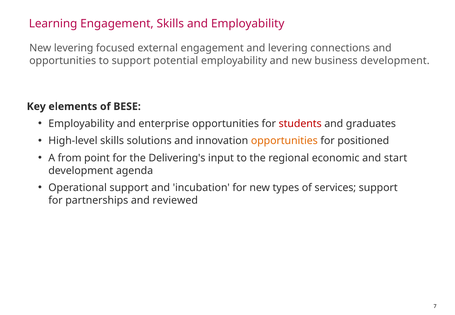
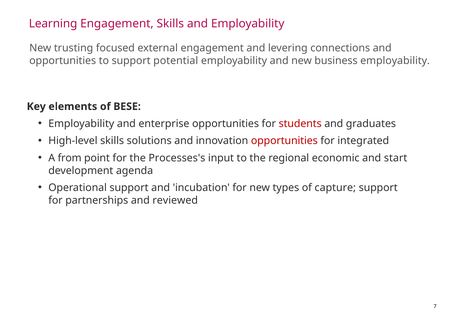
New levering: levering -> trusting (74, 48)
business development: development -> employability (395, 61)
opportunities colour: orange -> red (284, 141)
positioned: positioned -> integrated (363, 141)
Delivering's: Delivering's -> Processes's (177, 158)
services: services -> capture (335, 188)
